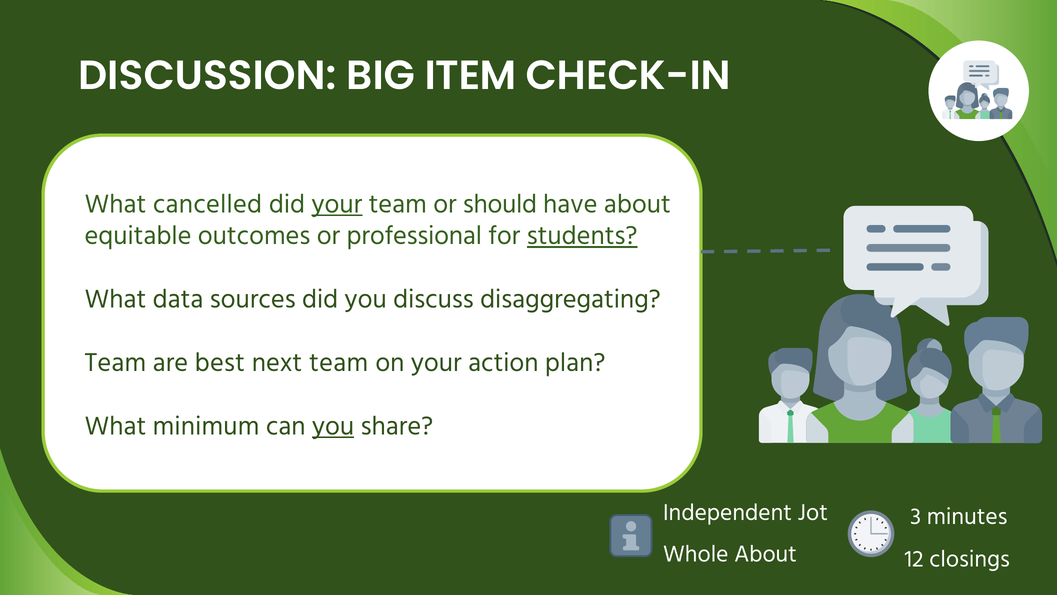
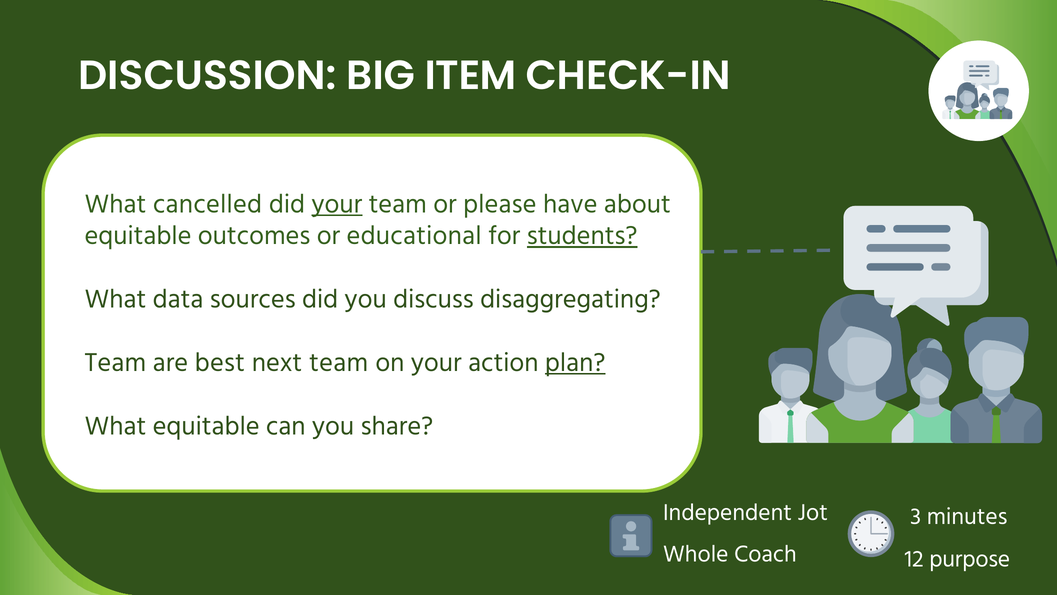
should: should -> please (500, 204)
professional: professional -> educational (414, 235)
plan underline: none -> present (575, 362)
What minimum: minimum -> equitable (206, 426)
you underline: present -> none (333, 426)
Whole About: About -> Coach (765, 554)
closings: closings -> purpose (970, 559)
